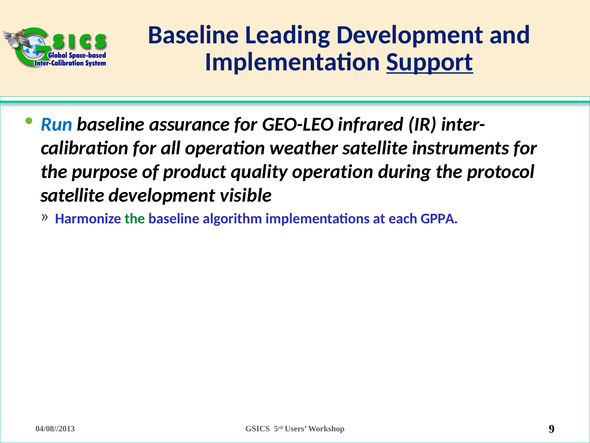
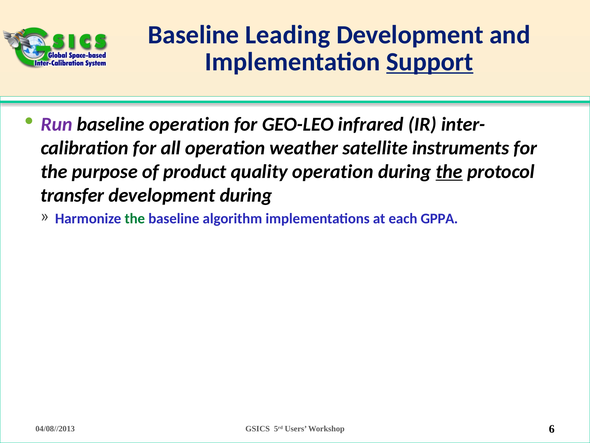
Run colour: blue -> purple (57, 124)
baseline assurance: assurance -> operation (189, 124)
the underline: none -> present (449, 172)
satellite: satellite -> transfer (72, 195)
development visible: visible -> during (246, 195)
9: 9 -> 6 (552, 429)
